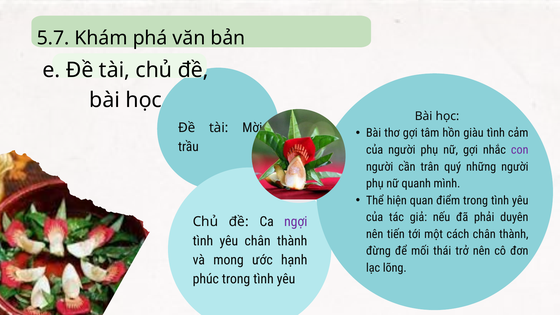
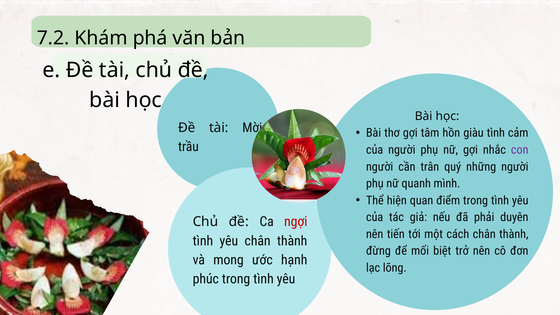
5.7: 5.7 -> 7.2 (53, 38)
ngợi colour: purple -> red (296, 222)
thái: thái -> biệt (442, 251)
